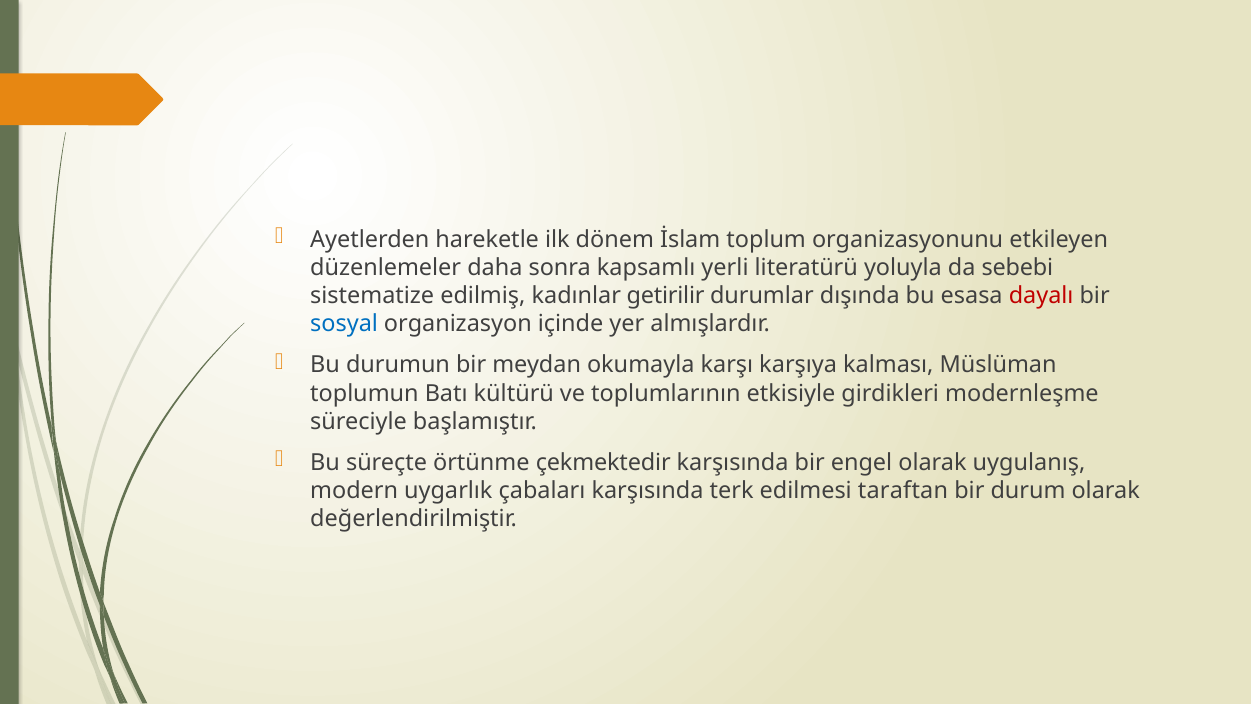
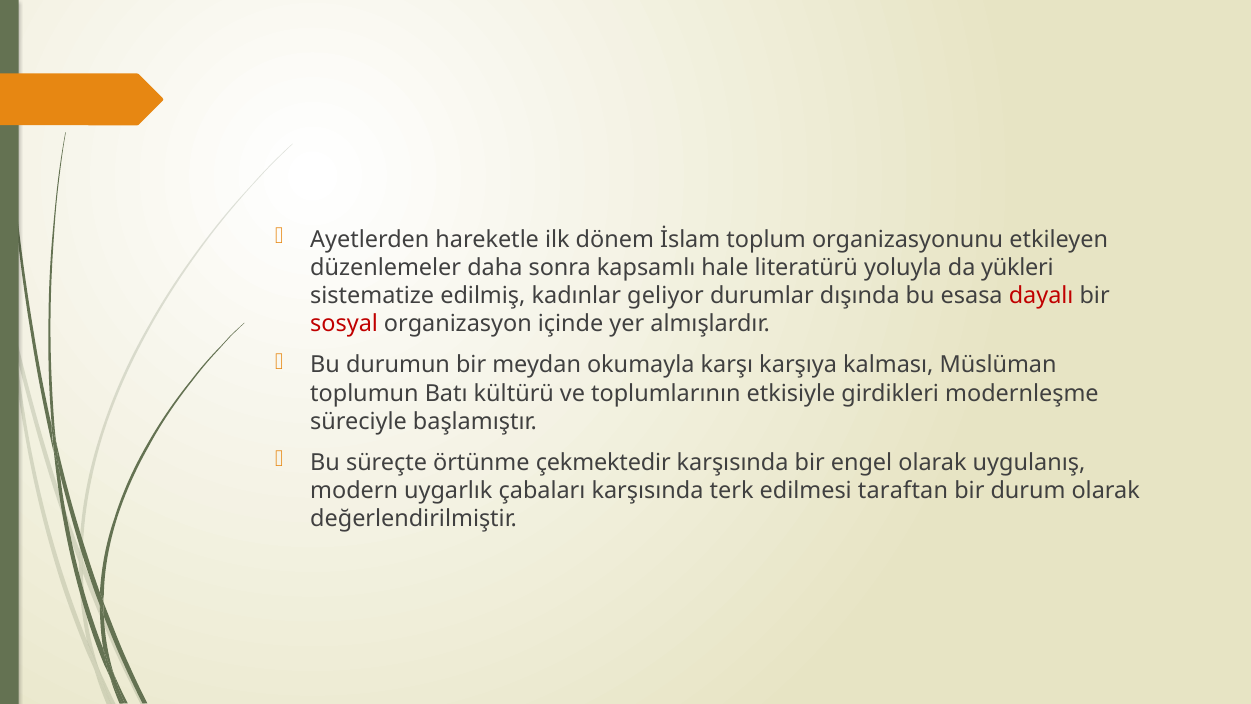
yerli: yerli -> hale (725, 267)
sebebi: sebebi -> yükleri (1017, 267)
getirilir: getirilir -> geliyor (665, 296)
sosyal colour: blue -> red (344, 324)
